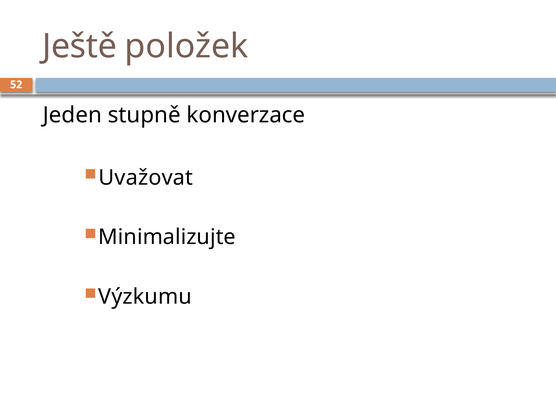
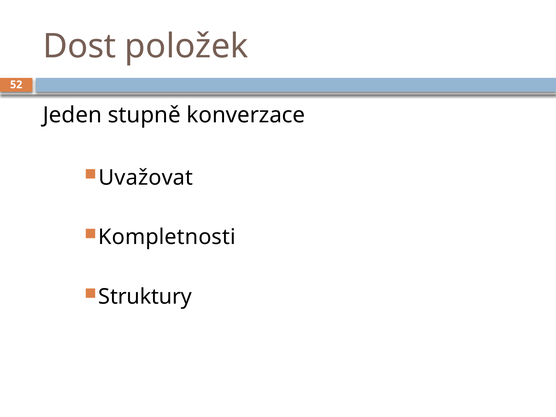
Ještě: Ještě -> Dost (79, 46)
Minimalizujte: Minimalizujte -> Kompletnosti (167, 237)
Výzkumu: Výzkumu -> Struktury (145, 297)
